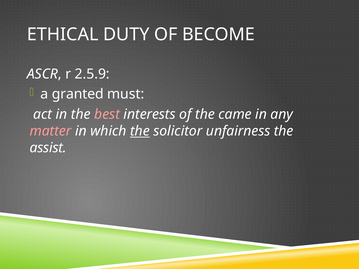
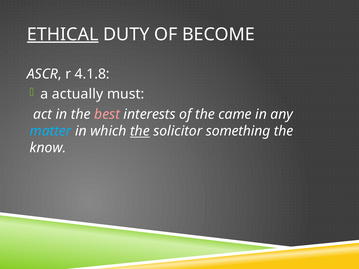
ETHICAL underline: none -> present (63, 34)
2.5.9: 2.5.9 -> 4.1.8 (92, 74)
granted: granted -> actually (78, 94)
matter colour: pink -> light blue (51, 131)
unfairness: unfairness -> something (238, 131)
assist: assist -> know (48, 148)
